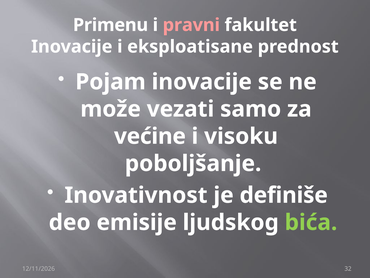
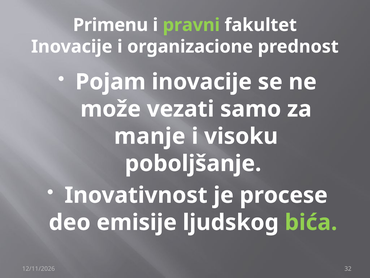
pravni colour: pink -> light green (191, 25)
eksploatisane: eksploatisane -> organizacione (190, 47)
većine: većine -> manje (150, 136)
definiše: definiše -> procese (284, 195)
